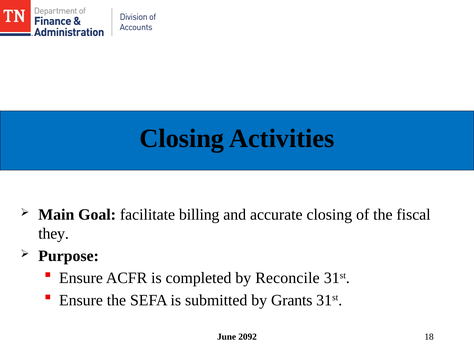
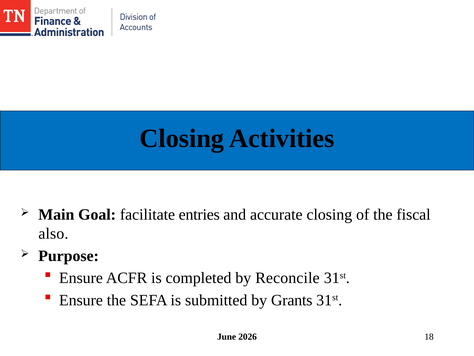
billing: billing -> entries (199, 214)
they: they -> also (53, 233)
2092: 2092 -> 2026 (248, 336)
